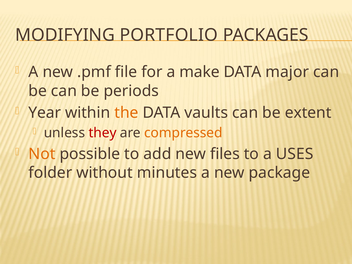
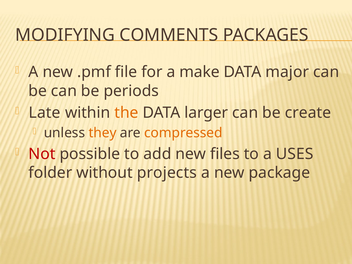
PORTFOLIO: PORTFOLIO -> COMMENTS (169, 35)
Year: Year -> Late (45, 113)
vaults: vaults -> larger (206, 113)
extent: extent -> create (308, 113)
they colour: red -> orange (103, 133)
Not colour: orange -> red (42, 154)
minutes: minutes -> projects (167, 173)
